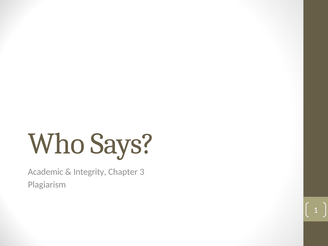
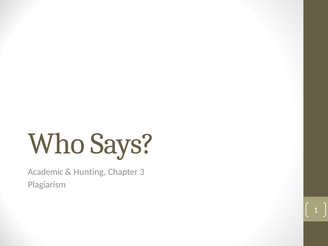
Integrity: Integrity -> Hunting (90, 172)
